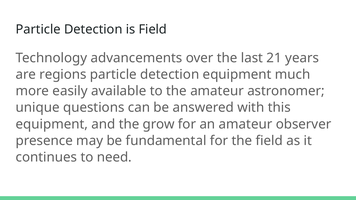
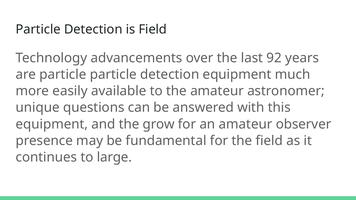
21: 21 -> 92 (274, 58)
are regions: regions -> particle (63, 75)
need: need -> large (114, 158)
